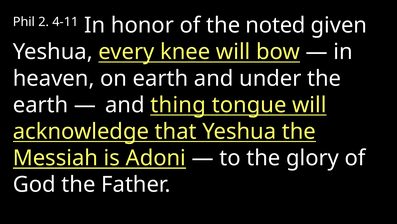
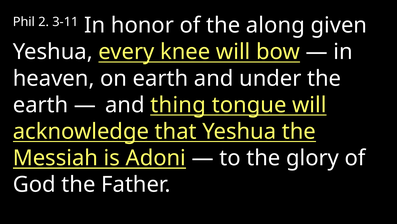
4-11: 4-11 -> 3-11 (65, 22)
noted: noted -> along (275, 25)
